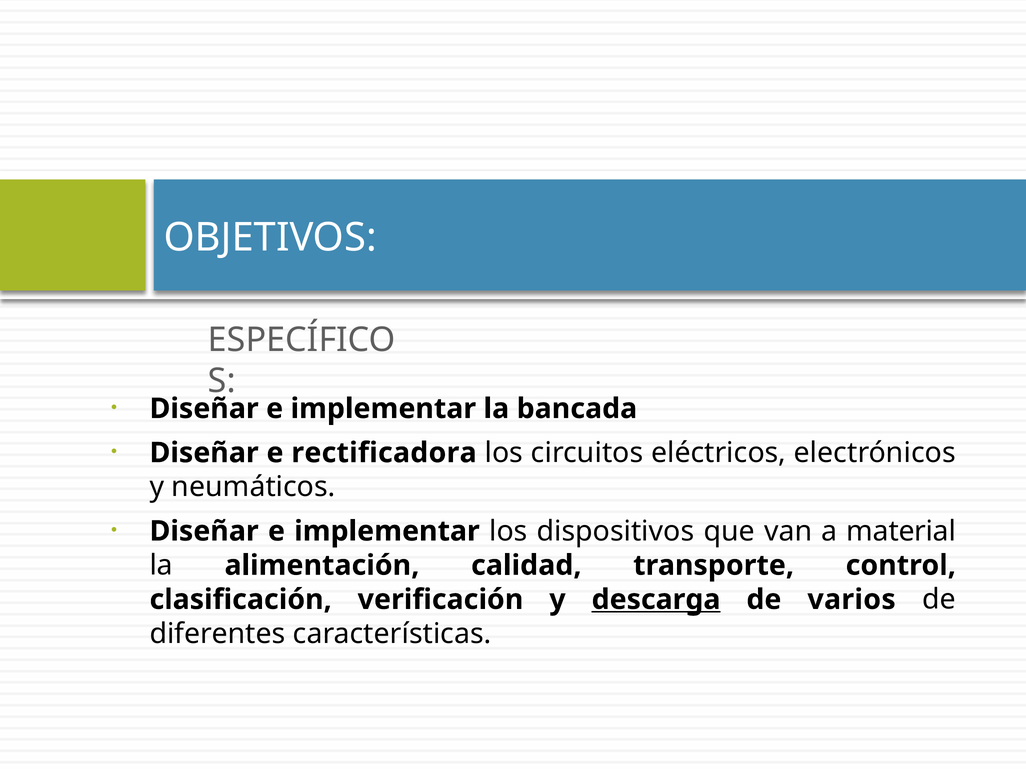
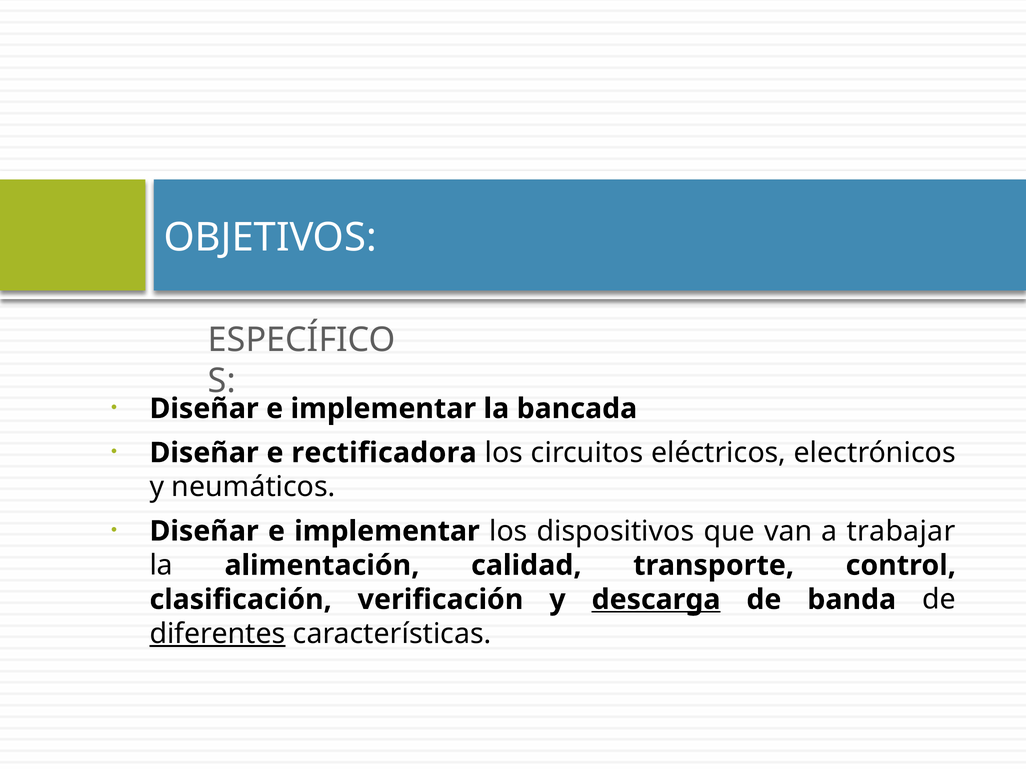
material: material -> trabajar (901, 532)
varios: varios -> banda (852, 600)
diferentes underline: none -> present (217, 634)
